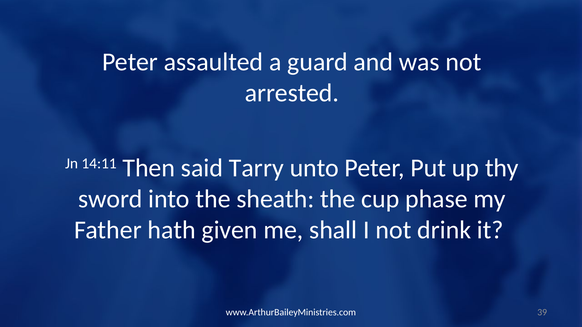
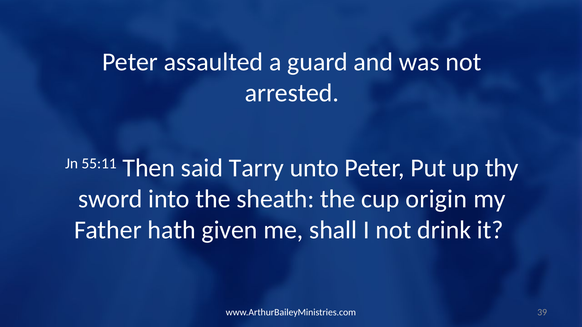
14:11: 14:11 -> 55:11 (99, 164)
phase: phase -> origin (436, 199)
